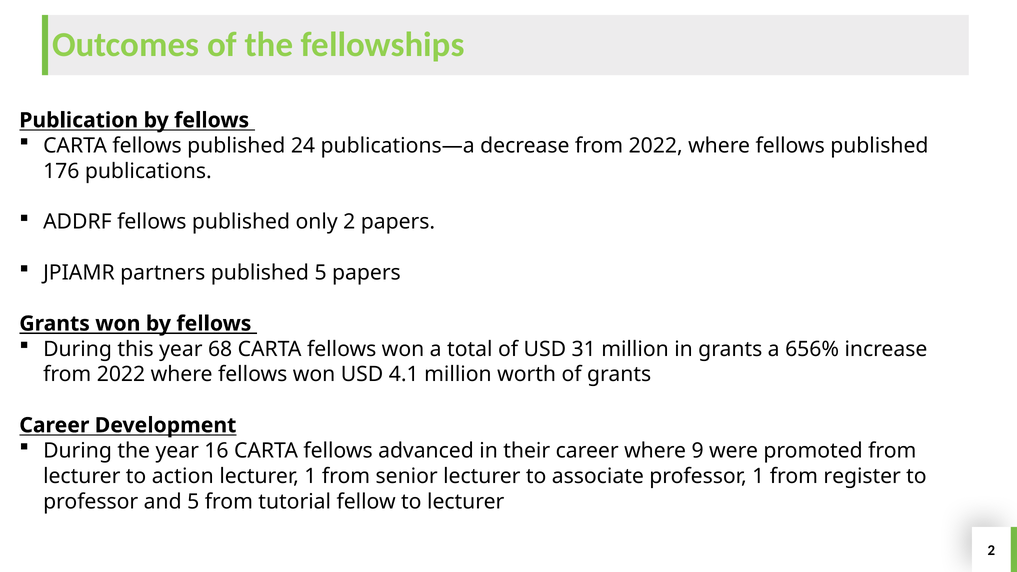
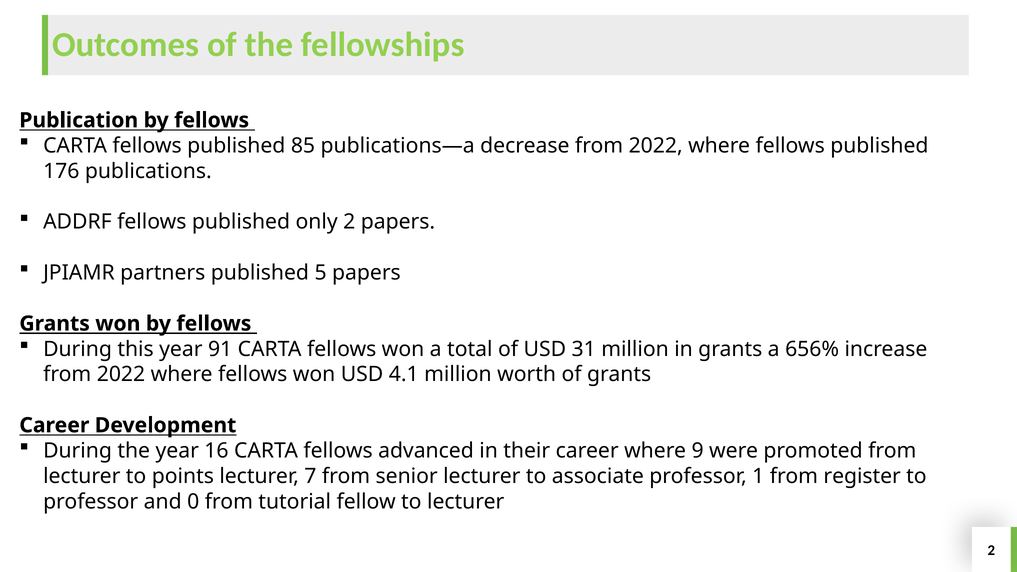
24: 24 -> 85 (303, 146)
68: 68 -> 91 (220, 349)
action: action -> points (183, 476)
lecturer 1: 1 -> 7 (310, 476)
and 5: 5 -> 0 (193, 502)
